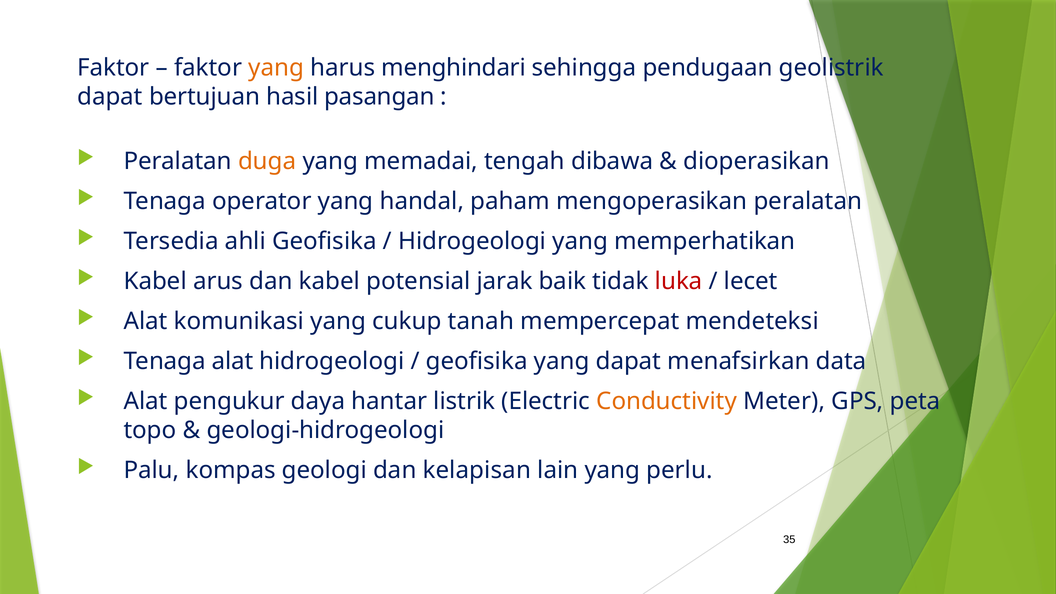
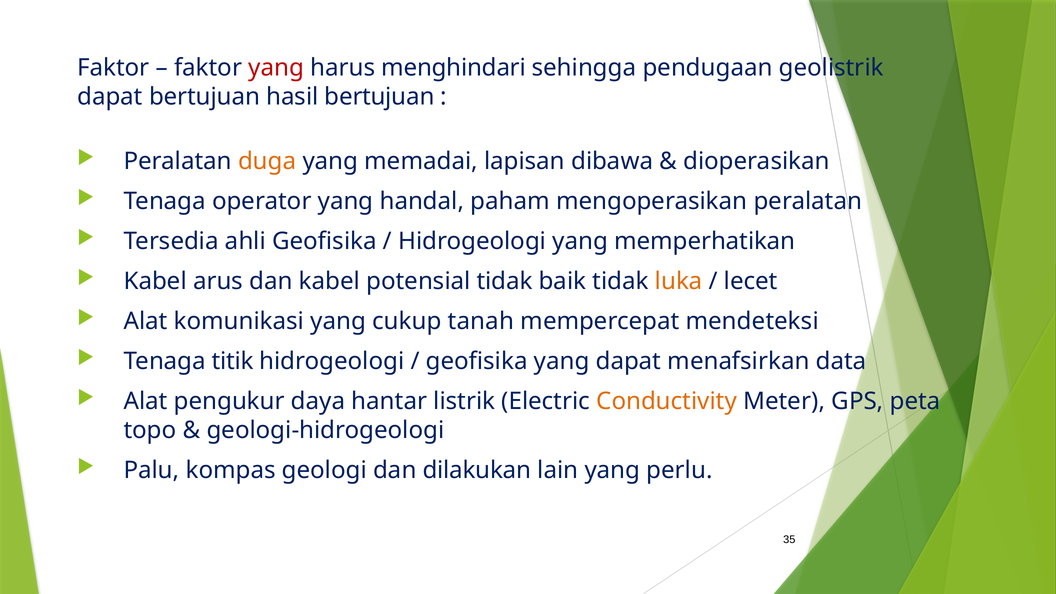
yang colour: orange -> red (276, 68)
hasil pasangan: pasangan -> bertujuan (379, 97)
tengah: tengah -> lapisan (524, 161)
potensial jarak: jarak -> tidak (505, 281)
luka colour: red -> orange (679, 281)
Tenaga alat: alat -> titik (233, 361)
kelapisan: kelapisan -> dilakukan (477, 470)
